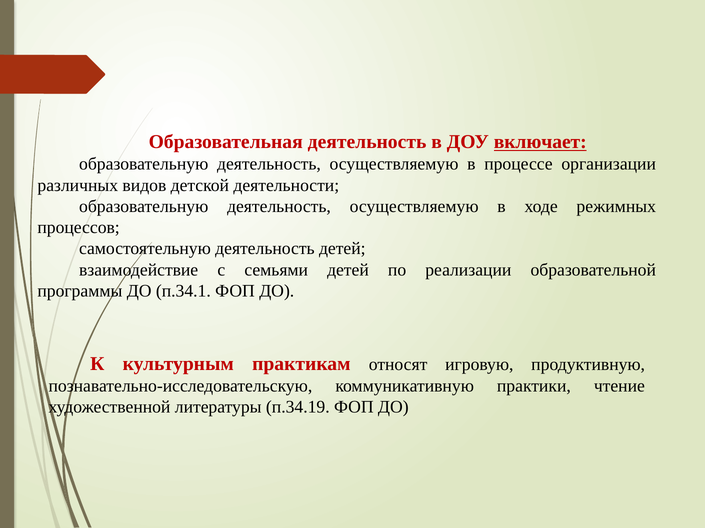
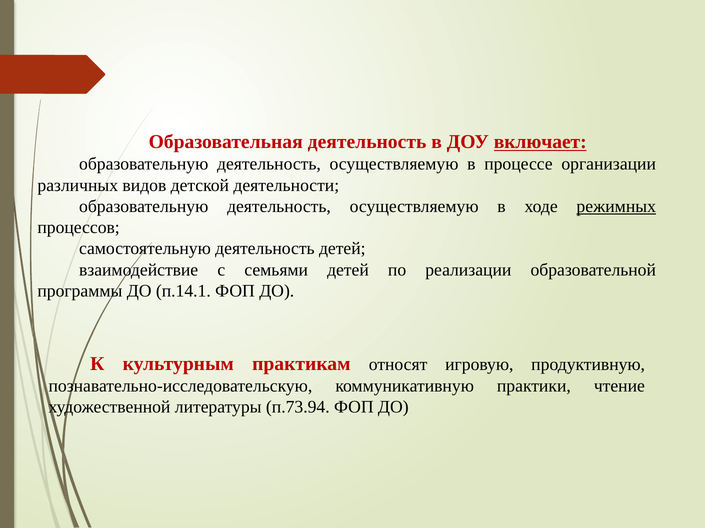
режимных underline: none -> present (616, 207)
п.34.1: п.34.1 -> п.14.1 (183, 291)
п.34.19: п.34.19 -> п.73.94 (298, 408)
